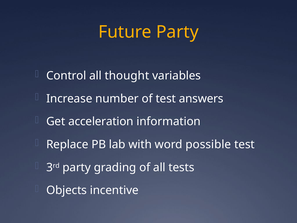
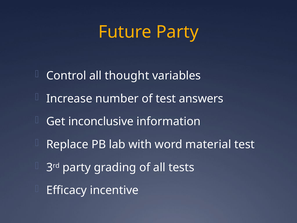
acceleration: acceleration -> inconclusive (101, 121)
possible: possible -> material (208, 144)
Objects: Objects -> Efficacy (67, 190)
